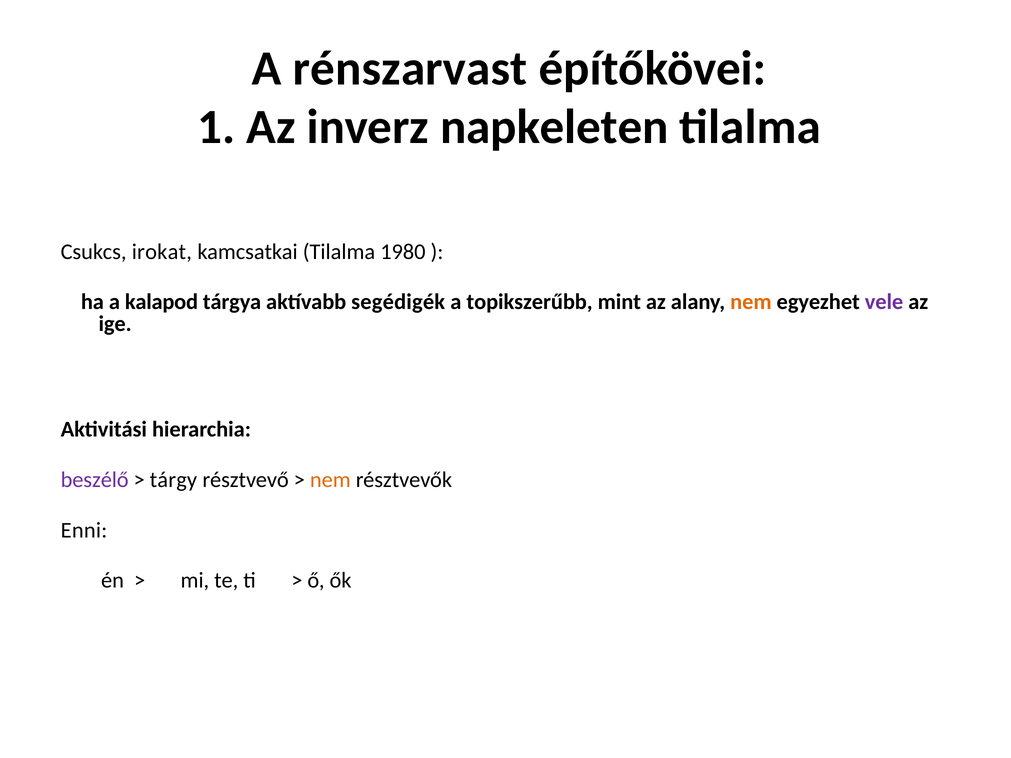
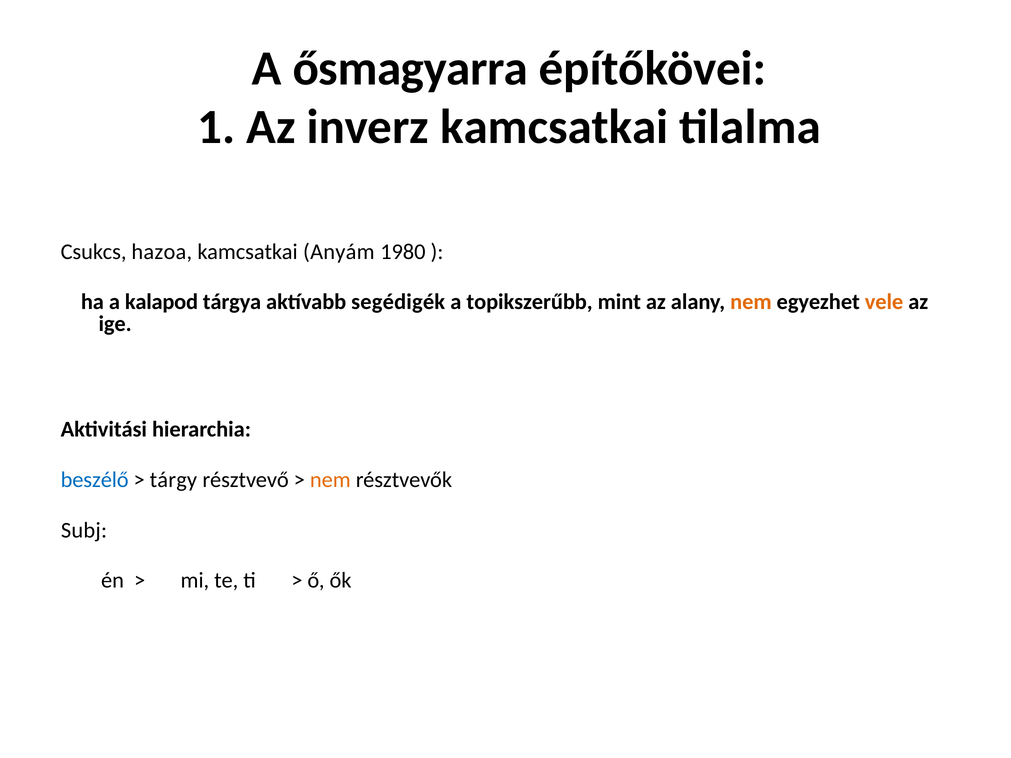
rénszarvast: rénszarvast -> ősmagyarra (410, 68)
inverz napkeleten: napkeleten -> kamcsatkai (554, 127)
irokat: irokat -> hazoa (162, 252)
kamcsatkai Tilalma: Tilalma -> Anyám (339, 252)
vele colour: purple -> orange (884, 302)
beszélő colour: purple -> blue (95, 480)
Enni: Enni -> Subj (84, 530)
